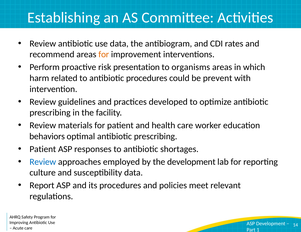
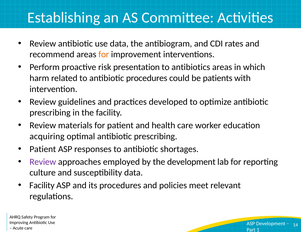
organisms: organisms -> antibiotics (191, 67)
prevent: prevent -> patients (218, 78)
behaviors: behaviors -> acquiring (47, 137)
Review colour: blue -> purple (43, 162)
Report: Report -> Facility (42, 186)
